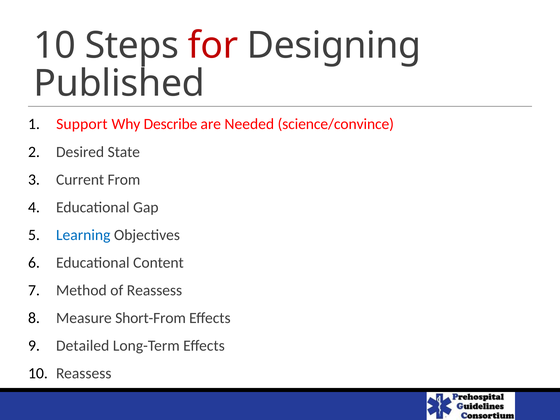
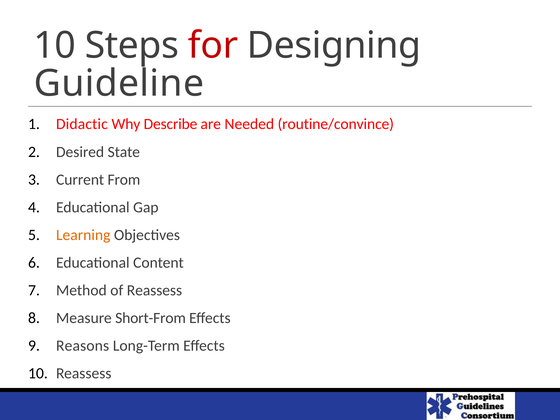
Published: Published -> Guideline (119, 84)
Support: Support -> Didactic (82, 124)
science/convince: science/convince -> routine/convince (336, 124)
Learning colour: blue -> orange (83, 235)
Detailed: Detailed -> Reasons (83, 346)
